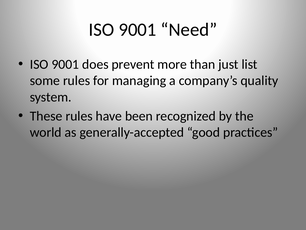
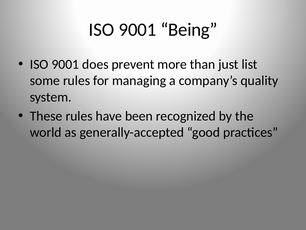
Need: Need -> Being (189, 30)
